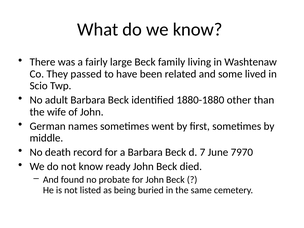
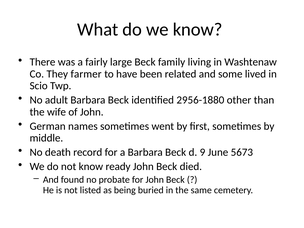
passed: passed -> farmer (86, 74)
1880-1880: 1880-1880 -> 2956-1880 (200, 100)
7: 7 -> 9 (202, 152)
7970: 7970 -> 5673 (242, 152)
